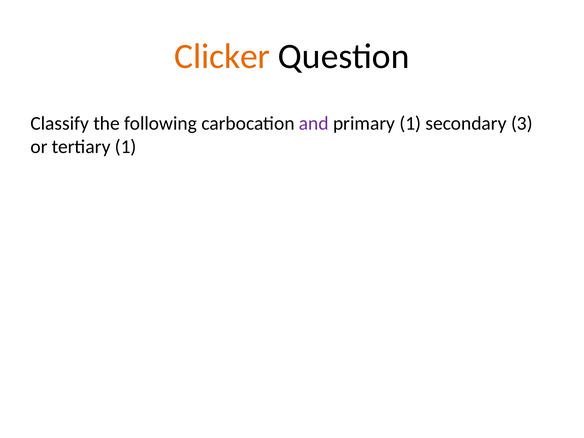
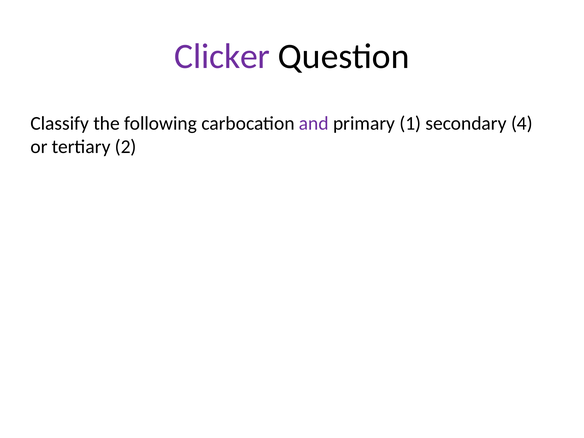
Clicker colour: orange -> purple (222, 57)
3: 3 -> 4 (522, 123)
tertiary 1: 1 -> 2 (126, 147)
